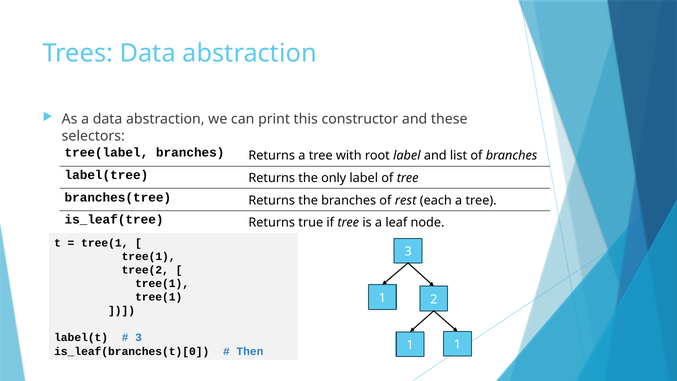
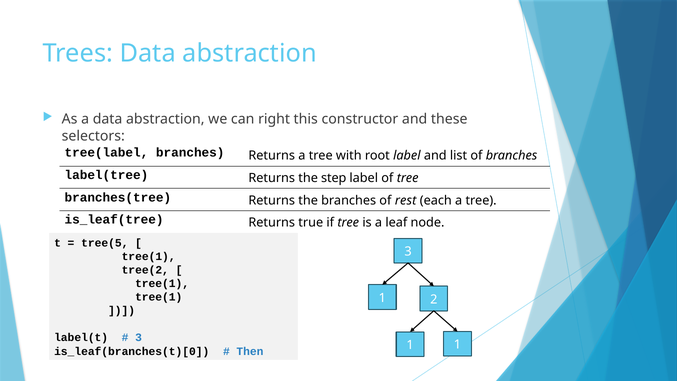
print: print -> right (274, 119)
only: only -> step (334, 178)
tree(1: tree(1 -> tree(5 (105, 243)
